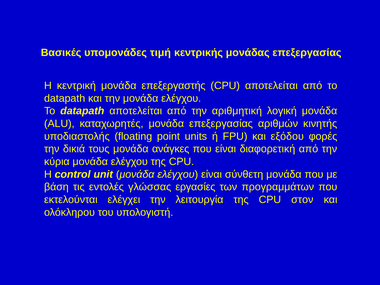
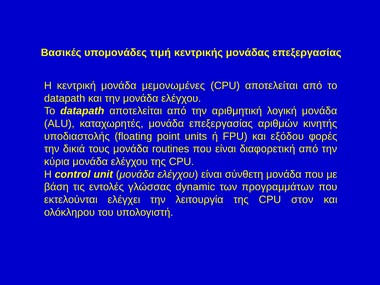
επεξεργαστής: επεξεργαστής -> μεμονωμένες (173, 86)
ανάγκες: ανάγκες -> routines (171, 149)
εργασίες: εργασίες -> dynamic (195, 187)
